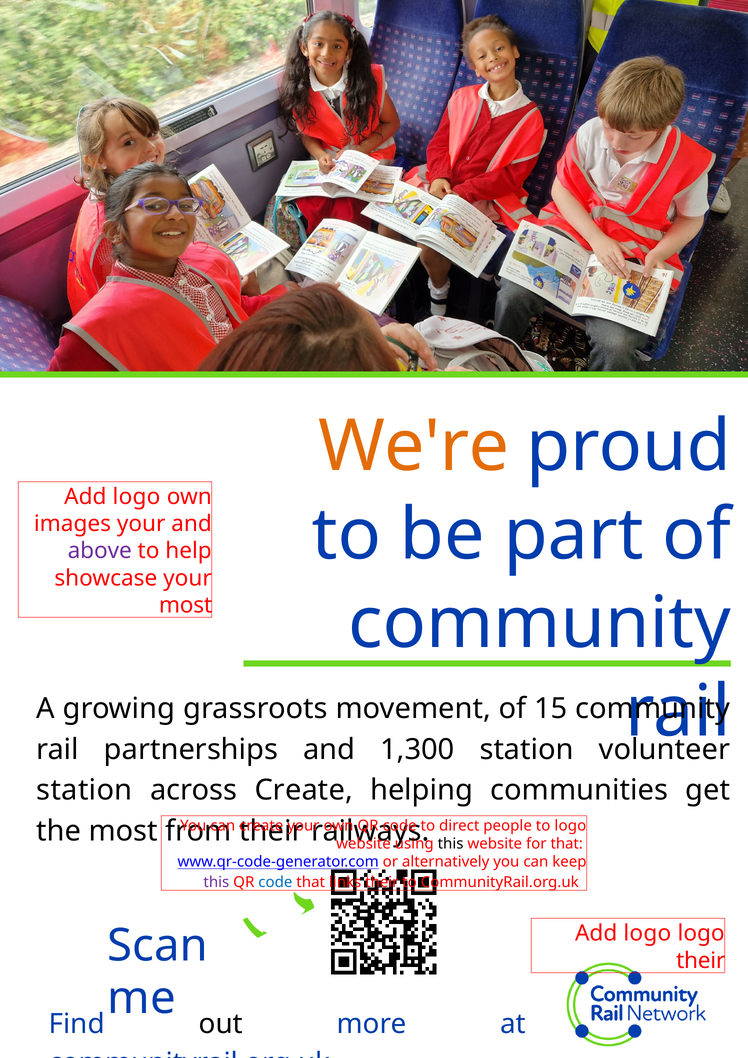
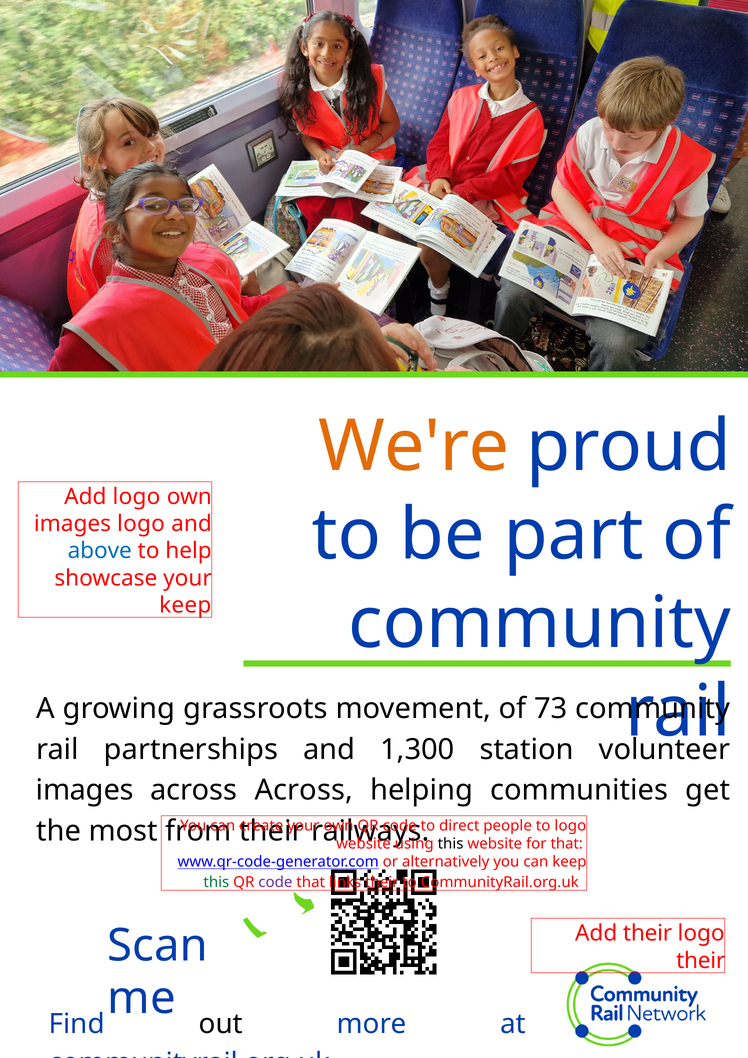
images your: your -> logo (141, 524)
above colour: purple -> blue (100, 551)
most: most -> keep (185, 605)
15: 15 -> 73 (551, 709)
station: station -> images (85, 790)
across Create: Create -> Across (304, 790)
this colour: purple -> green (216, 882)
code colour: blue -> purple (275, 882)
logo: logo -> their (648, 933)
